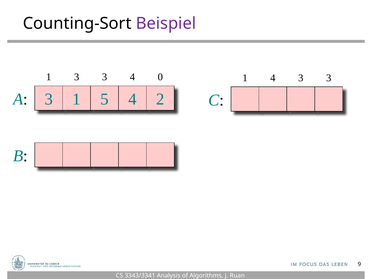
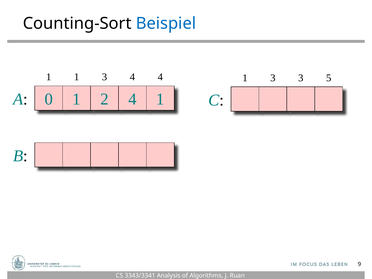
Beispiel colour: purple -> blue (166, 24)
1 3: 3 -> 1 (77, 77)
4 0: 0 -> 4 (160, 77)
4: 4 -> 3 (273, 78)
3: 3 -> 5 (329, 78)
A 3: 3 -> 0 (49, 99)
5: 5 -> 2 (104, 99)
4 2: 2 -> 1 (160, 99)
